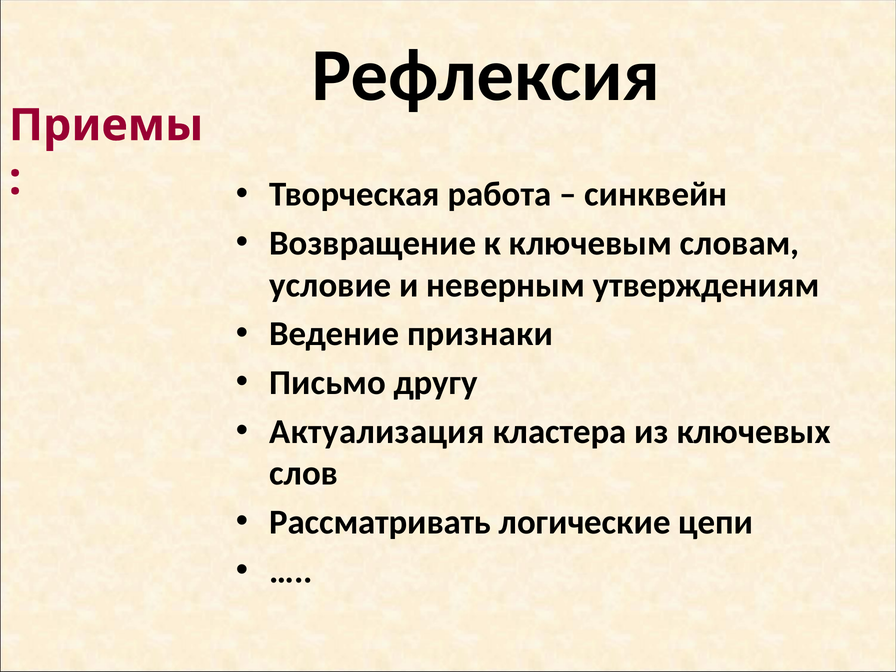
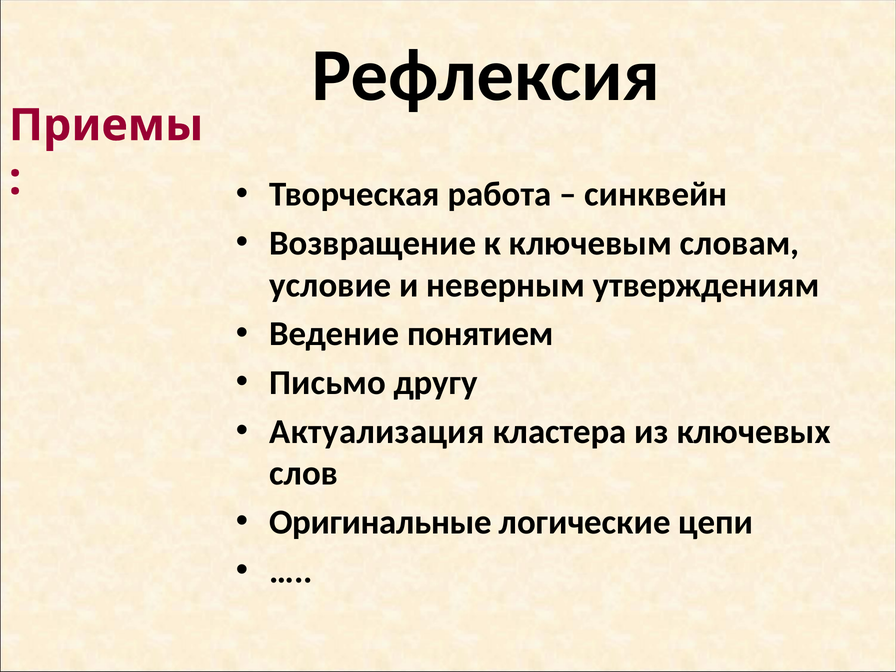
признаки: признаки -> понятием (480, 334)
Рассматривать: Рассматривать -> Оригинальные (380, 522)
